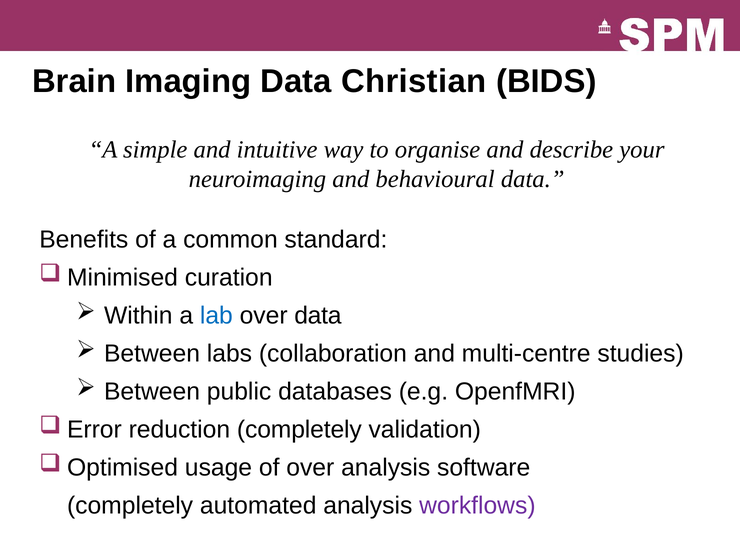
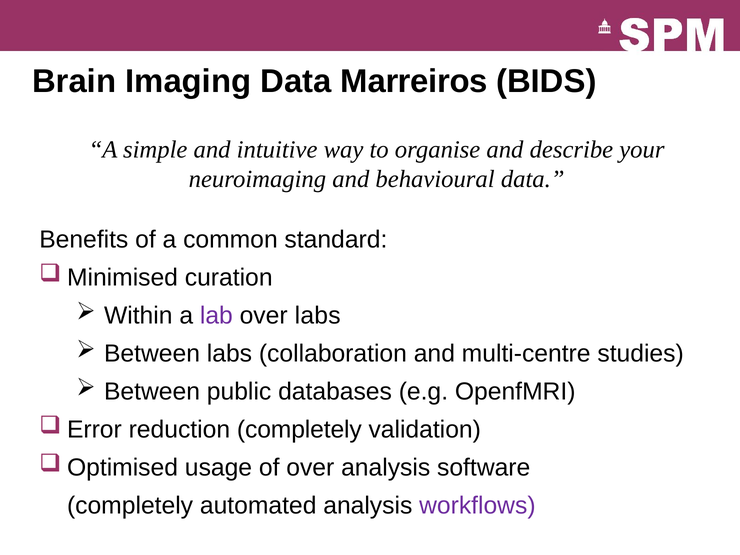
Christian: Christian -> Marreiros (414, 81)
lab colour: blue -> purple (216, 316)
over data: data -> labs (318, 316)
